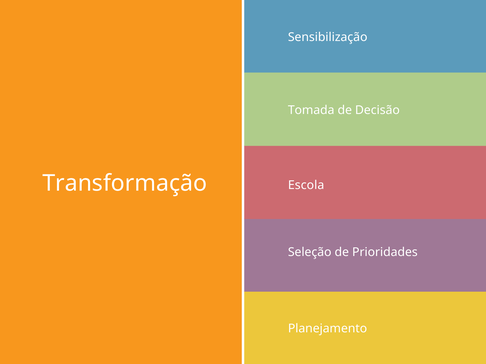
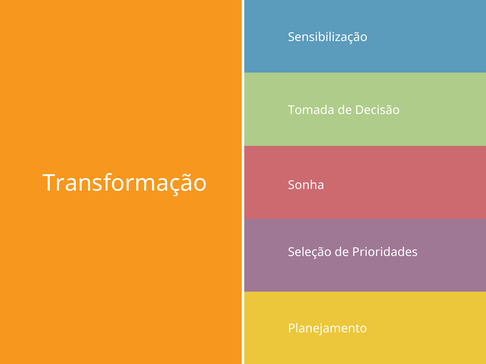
Escola: Escola -> Sonha (306, 185)
